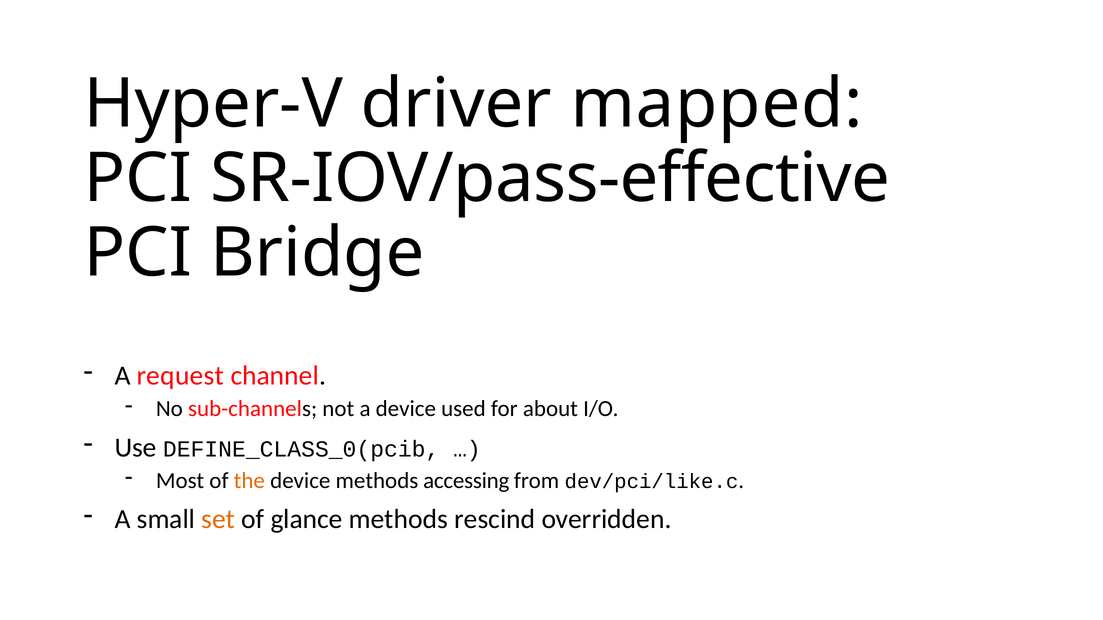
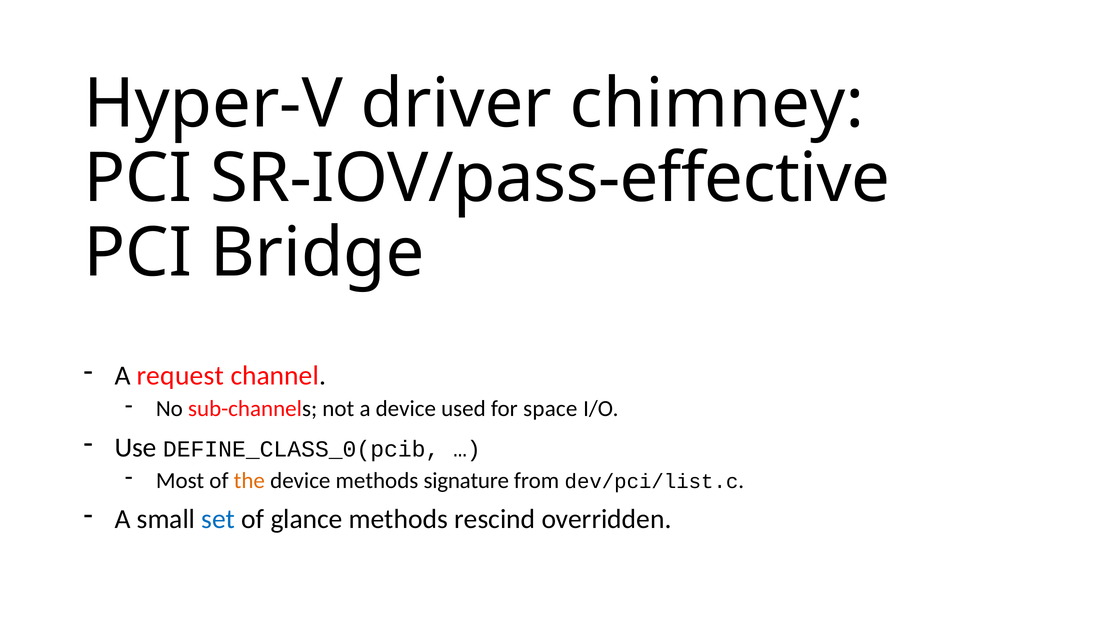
mapped: mapped -> chimney (717, 104)
about: about -> space (550, 409)
accessing: accessing -> signature (466, 481)
dev/pci/like.c: dev/pci/like.c -> dev/pci/list.c (651, 482)
set colour: orange -> blue (218, 520)
